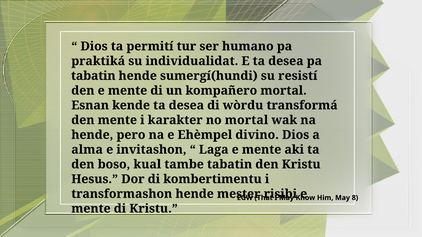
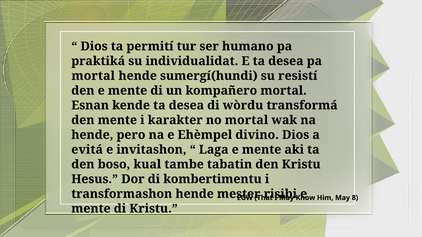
tabatin: tabatin -> mortal (93, 76)
alma: alma -> evitá (87, 150)
